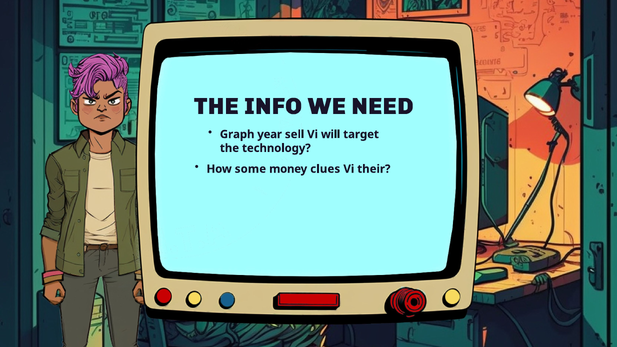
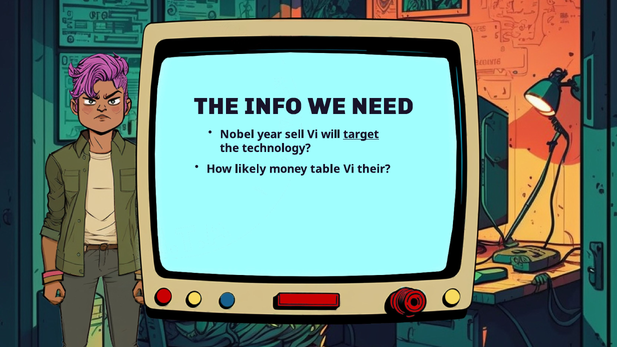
Graph: Graph -> Nobel (237, 134)
target underline: none -> present (361, 134)
some: some -> likely (250, 169)
clues: clues -> table (325, 169)
